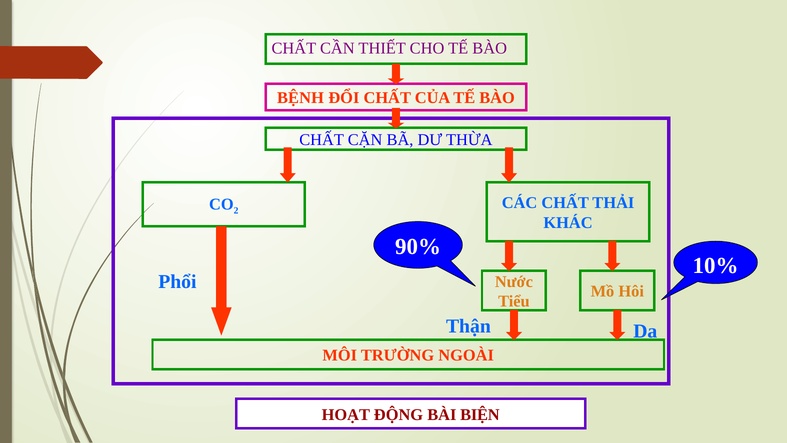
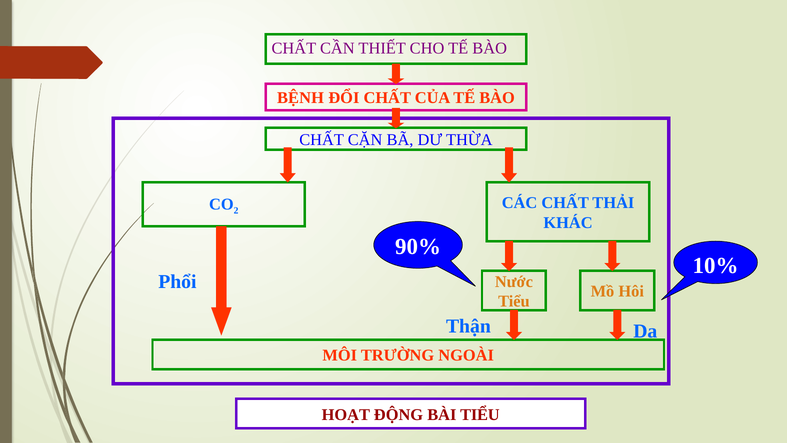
BÀI BIỆN: BIỆN -> TIỂU (480, 414)
